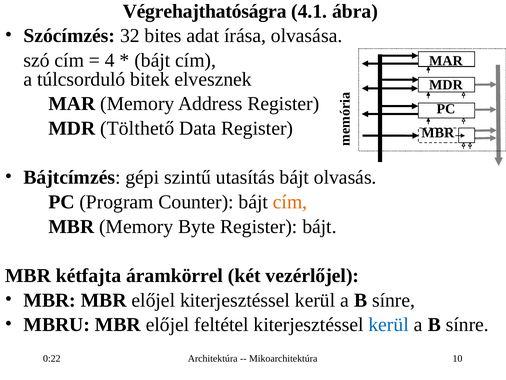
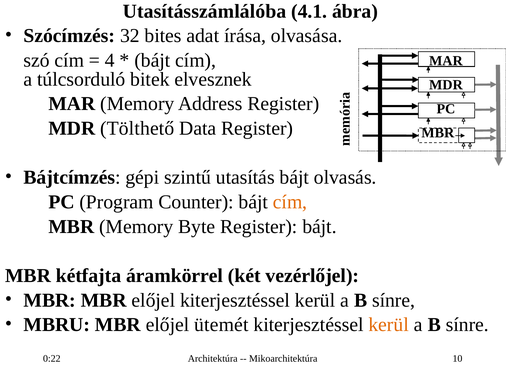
Végrehajthatóságra: Végrehajthatóságra -> Utasításszámlálóba (205, 11)
feltétel: feltétel -> ütemét (221, 324)
kerül colour: blue -> orange (389, 324)
